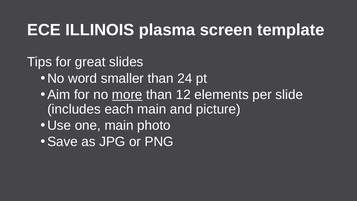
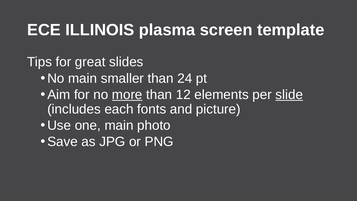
No word: word -> main (83, 78)
slide underline: none -> present (289, 95)
each main: main -> fonts (152, 109)
